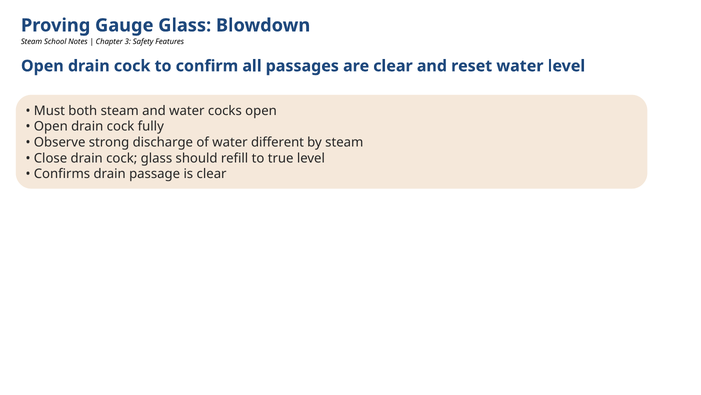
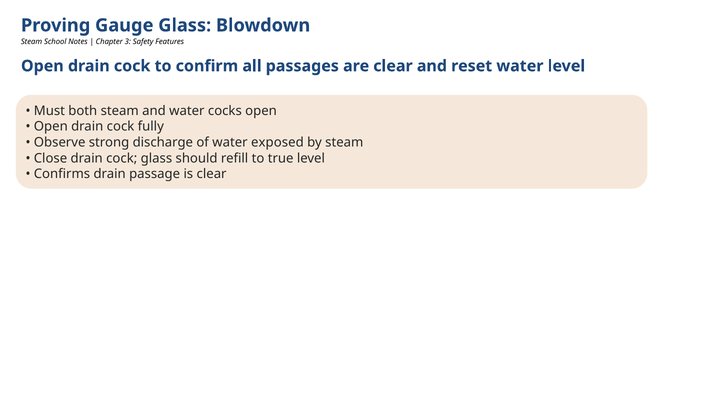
different: different -> exposed (277, 142)
